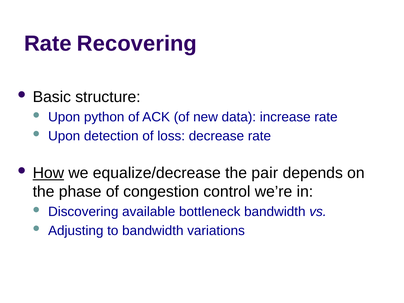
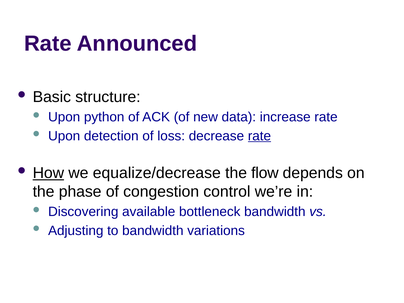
Recovering: Recovering -> Announced (137, 44)
rate underline: none -> present (259, 136)
pair: pair -> flow (265, 173)
